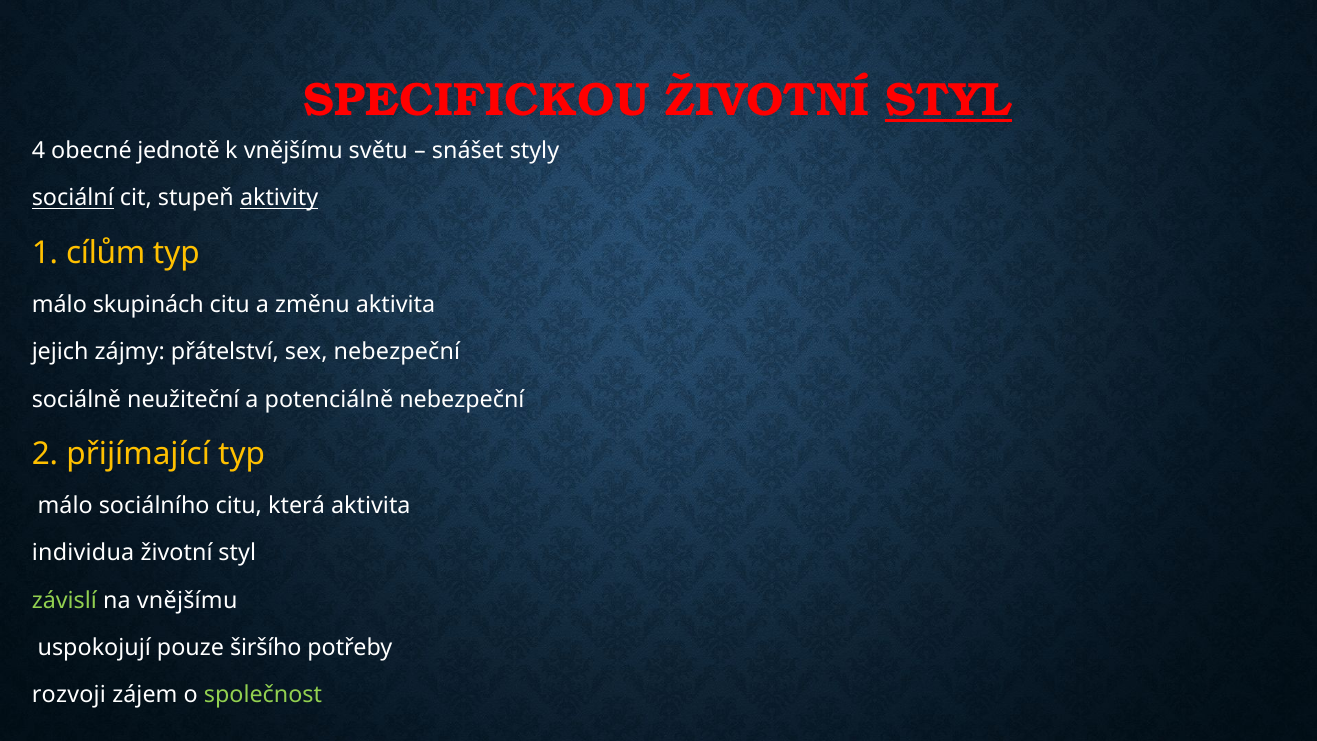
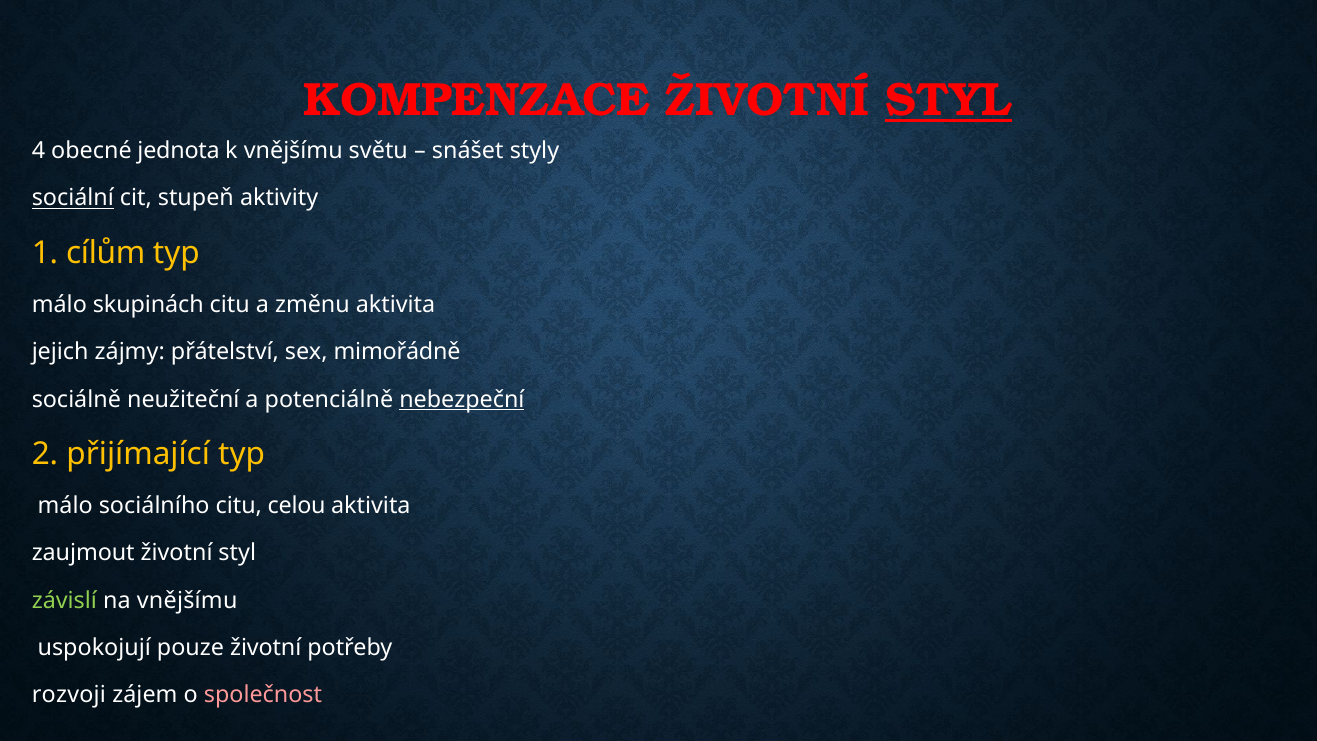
SPECIFICKOU: SPECIFICKOU -> KOMPENZACE (477, 100)
jednotě: jednotě -> jednota (179, 151)
aktivity underline: present -> none (279, 198)
sex nebezpeční: nebezpeční -> mimořádně (397, 352)
nebezpeční underline: none -> present (462, 399)
která: která -> celou (297, 506)
individua: individua -> zaujmout (83, 553)
pouze širšího: širšího -> životní (266, 648)
společnost colour: light green -> pink (263, 695)
